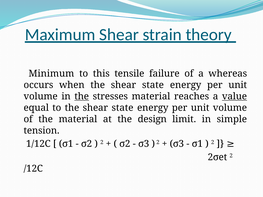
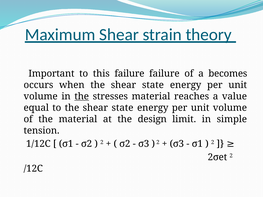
Minimum: Minimum -> Important (51, 74)
this tensile: tensile -> failure (129, 74)
whereas: whereas -> becomes (228, 74)
value underline: present -> none (234, 96)
